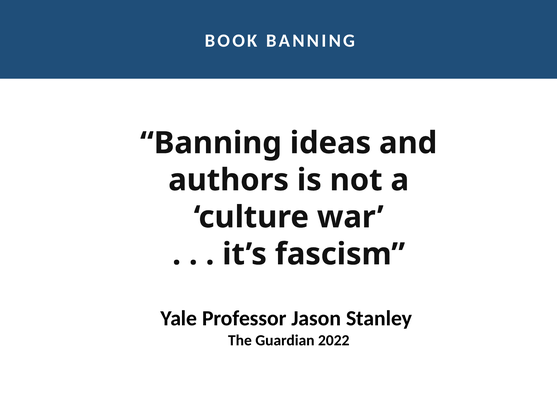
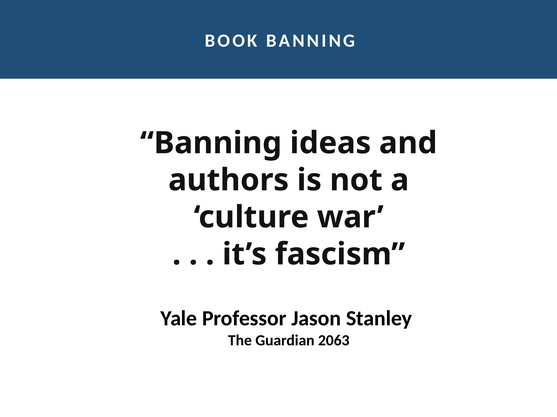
2022: 2022 -> 2063 (334, 341)
